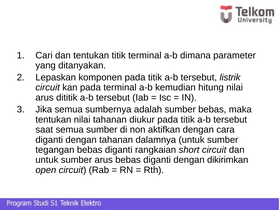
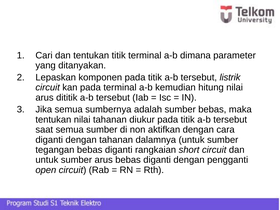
dikirimkan: dikirimkan -> pengganti (228, 160)
